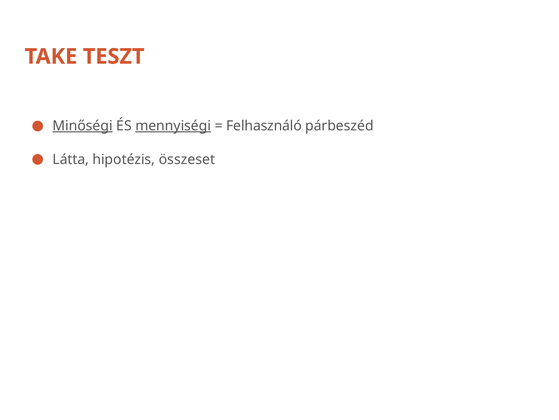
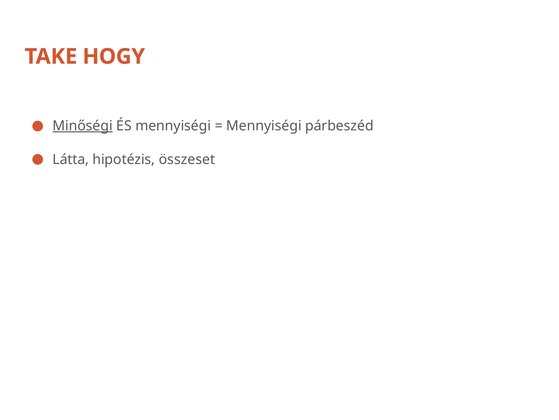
TESZT: TESZT -> HOGY (114, 56)
mennyiségi underline: present -> none (173, 126)
Felhasználó: Felhasználó -> Mennyiségi (264, 126)
